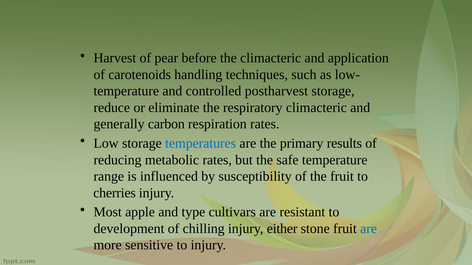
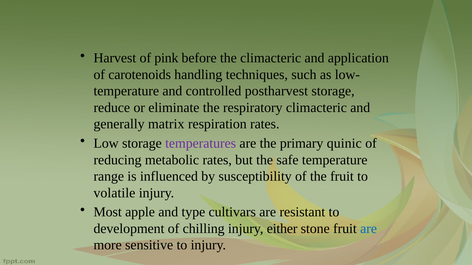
pear: pear -> pink (166, 58)
carbon: carbon -> matrix (166, 124)
temperatures colour: blue -> purple (201, 144)
results: results -> quinic (344, 144)
cherries: cherries -> volatile (114, 193)
